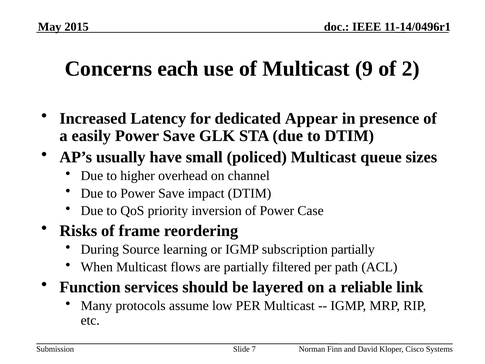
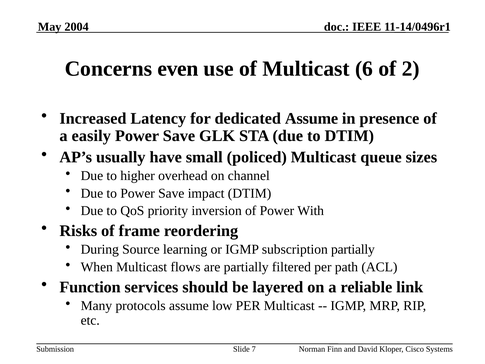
2015: 2015 -> 2004 (77, 27)
each: each -> even (178, 69)
9: 9 -> 6 (364, 69)
dedicated Appear: Appear -> Assume (312, 118)
Case: Case -> With (311, 211)
